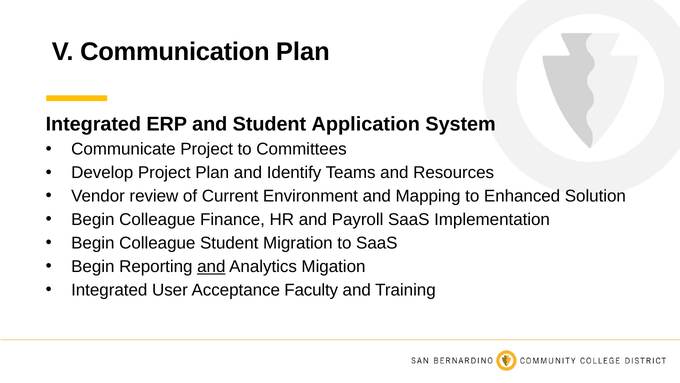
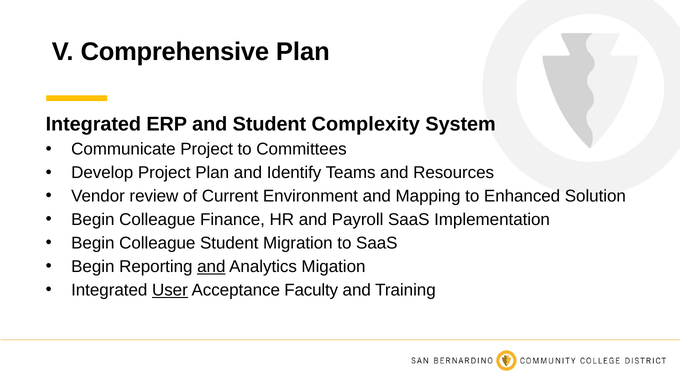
Communication: Communication -> Comprehensive (175, 52)
Application: Application -> Complexity (366, 124)
User underline: none -> present (170, 290)
